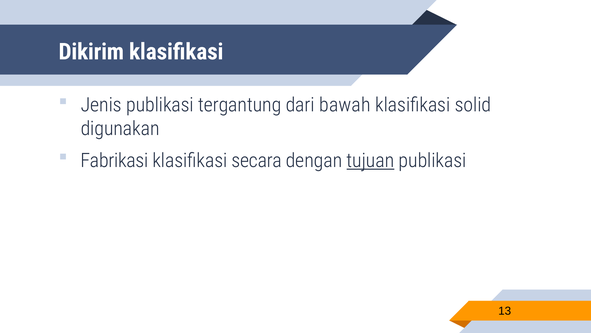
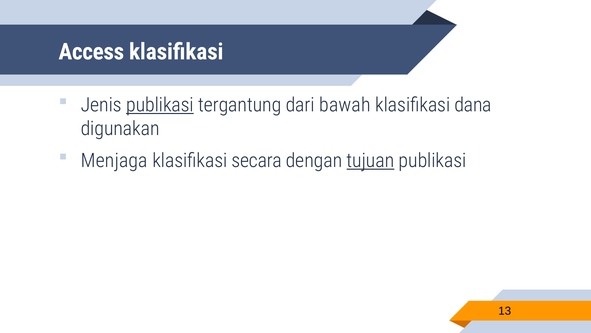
Dikirim: Dikirim -> Access (91, 52)
publikasi underline: none -> present (160, 105)
solid: solid -> dana (473, 105)
Fabrikasi: Fabrikasi -> Menjaga (114, 160)
